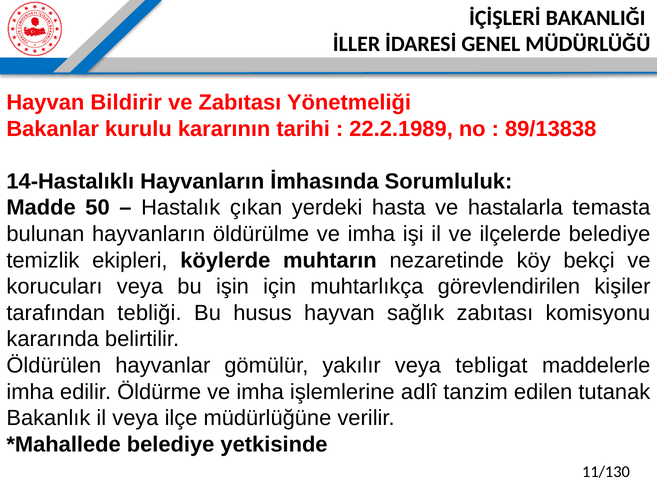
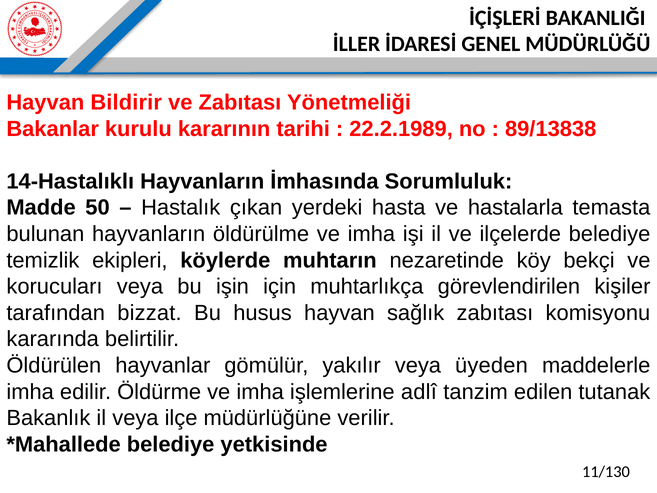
tebliği: tebliği -> bizzat (149, 313)
tebligat: tebligat -> üyeden (491, 365)
